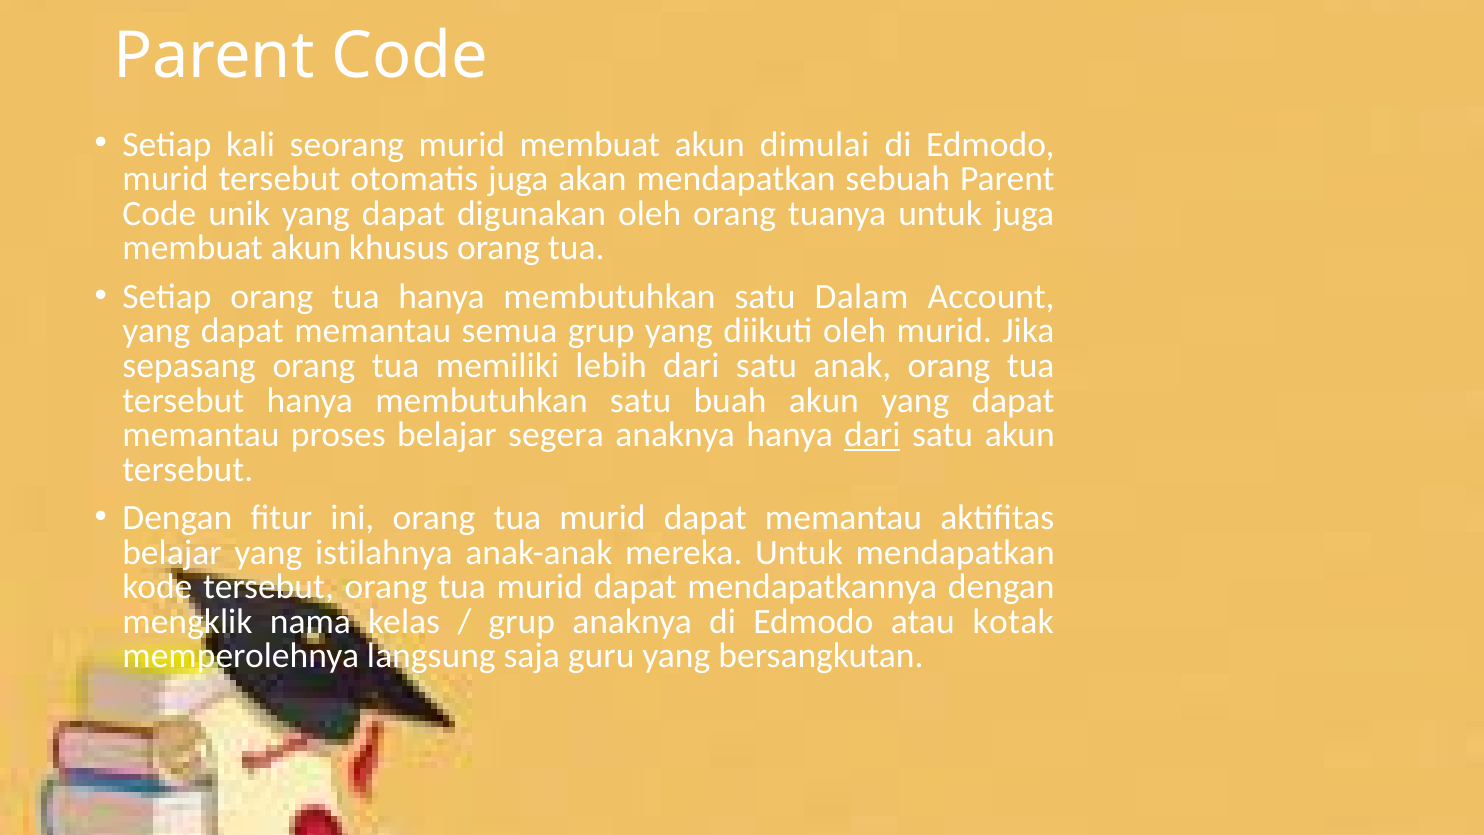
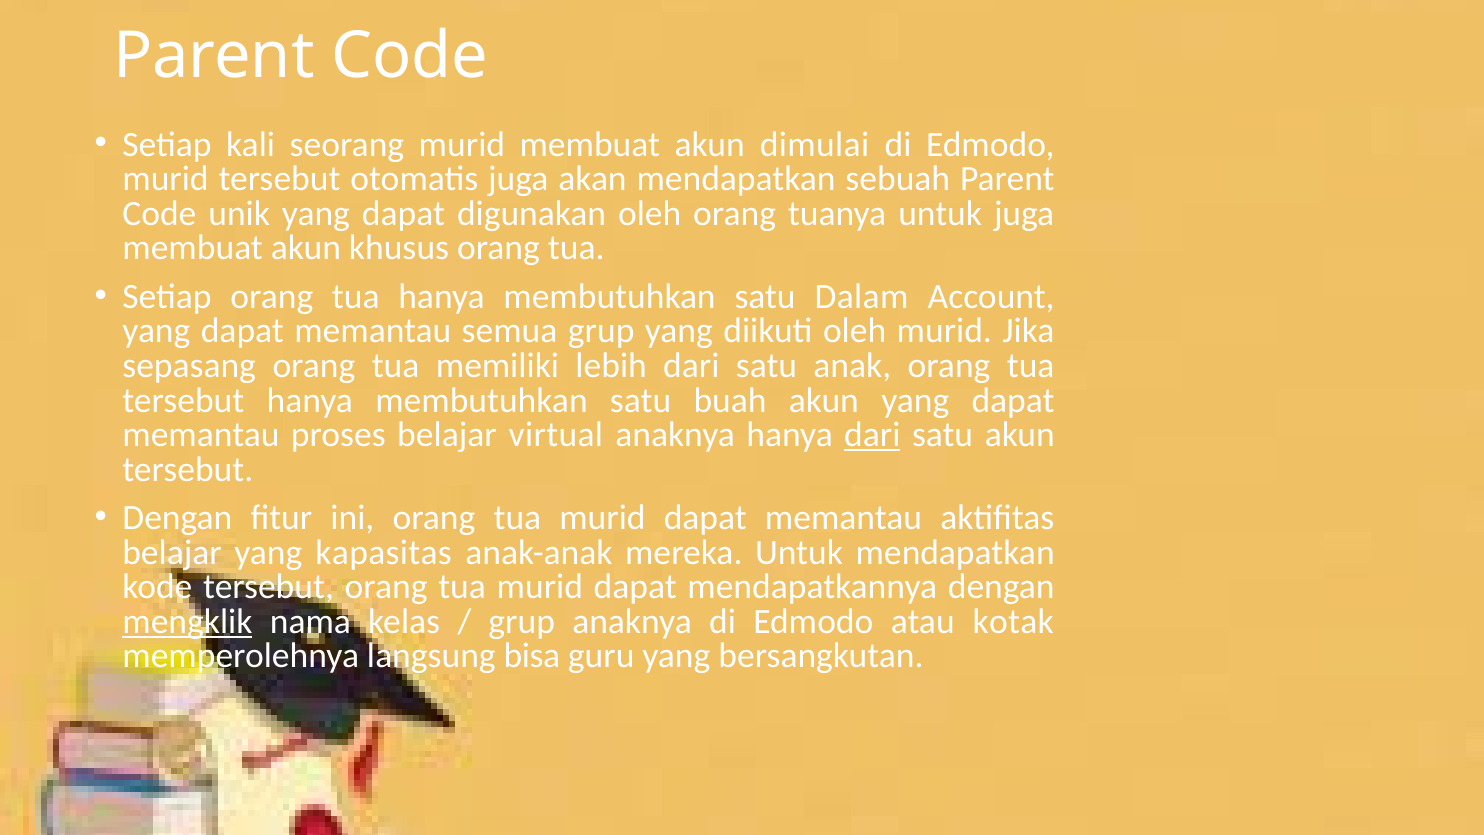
segera: segera -> virtual (556, 435)
istilahnya: istilahnya -> kapasitas (384, 552)
mengklik underline: none -> present (187, 621)
saja: saja -> bisa (532, 656)
